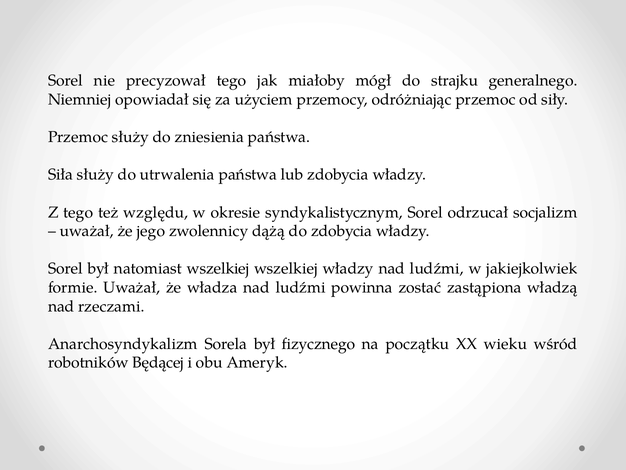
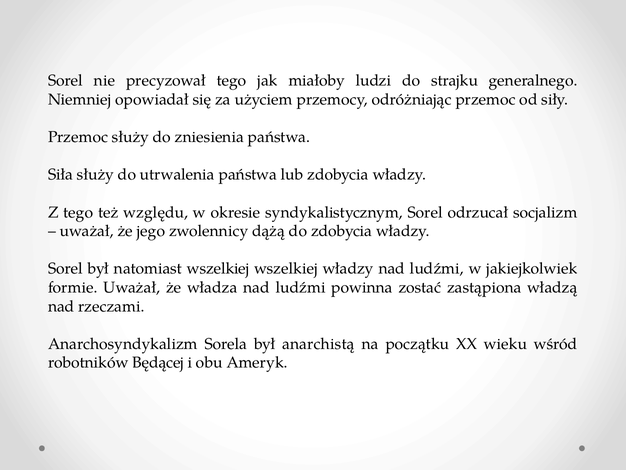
mógł: mógł -> ludzi (373, 81)
fizycznego: fizycznego -> anarchistą (318, 344)
